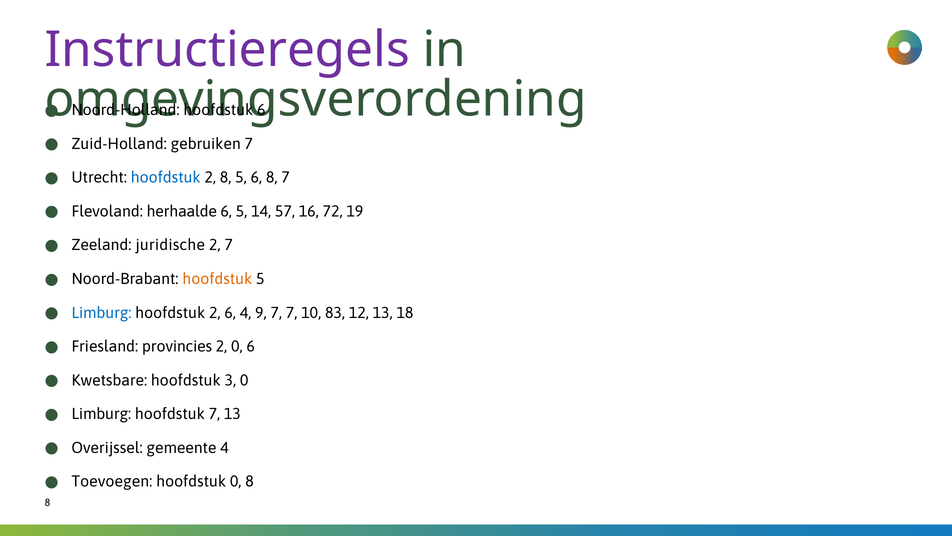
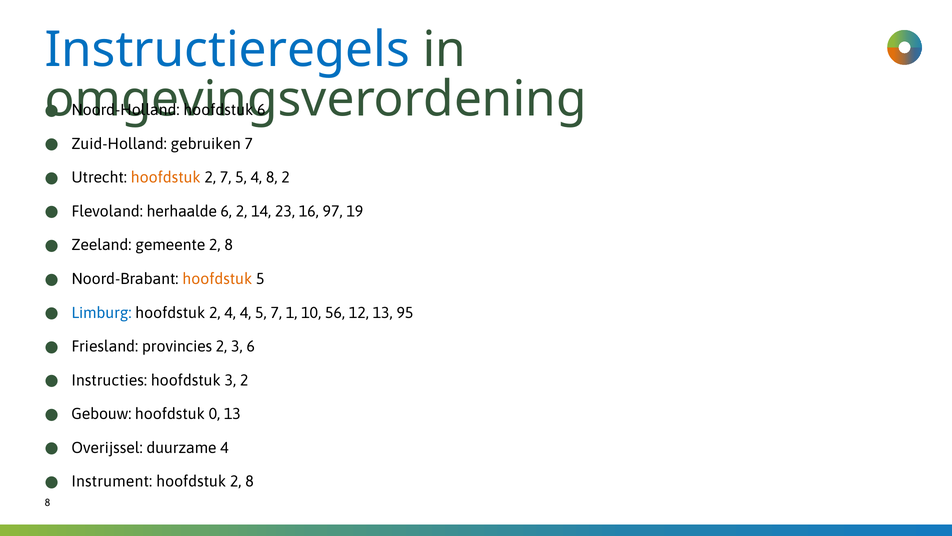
Instructieregels colour: purple -> blue (227, 50)
hoofdstuk colour: blue -> orange (166, 178)
2 8: 8 -> 7 (226, 178)
5 6: 6 -> 4 (256, 178)
8 7: 7 -> 2 (286, 178)
6 5: 5 -> 2 (242, 211)
57: 57 -> 23 (285, 211)
72: 72 -> 97 (333, 211)
juridische: juridische -> gemeente (170, 245)
7: 7 -> 8 (229, 245)
2 6: 6 -> 4 (230, 312)
4 9: 9 -> 5 (261, 312)
7 7: 7 -> 1 (292, 312)
83: 83 -> 56 (335, 312)
18: 18 -> 95 (405, 312)
2 0: 0 -> 3 (237, 346)
Kwetsbare: Kwetsbare -> Instructies (109, 380)
3 0: 0 -> 2 (244, 380)
Limburg: Limburg -> Gebouw (101, 414)
hoofdstuk 7: 7 -> 0 (214, 414)
gemeente: gemeente -> duurzame (182, 447)
Toevoegen: Toevoegen -> Instrument (112, 481)
0: 0 -> 2 (236, 481)
